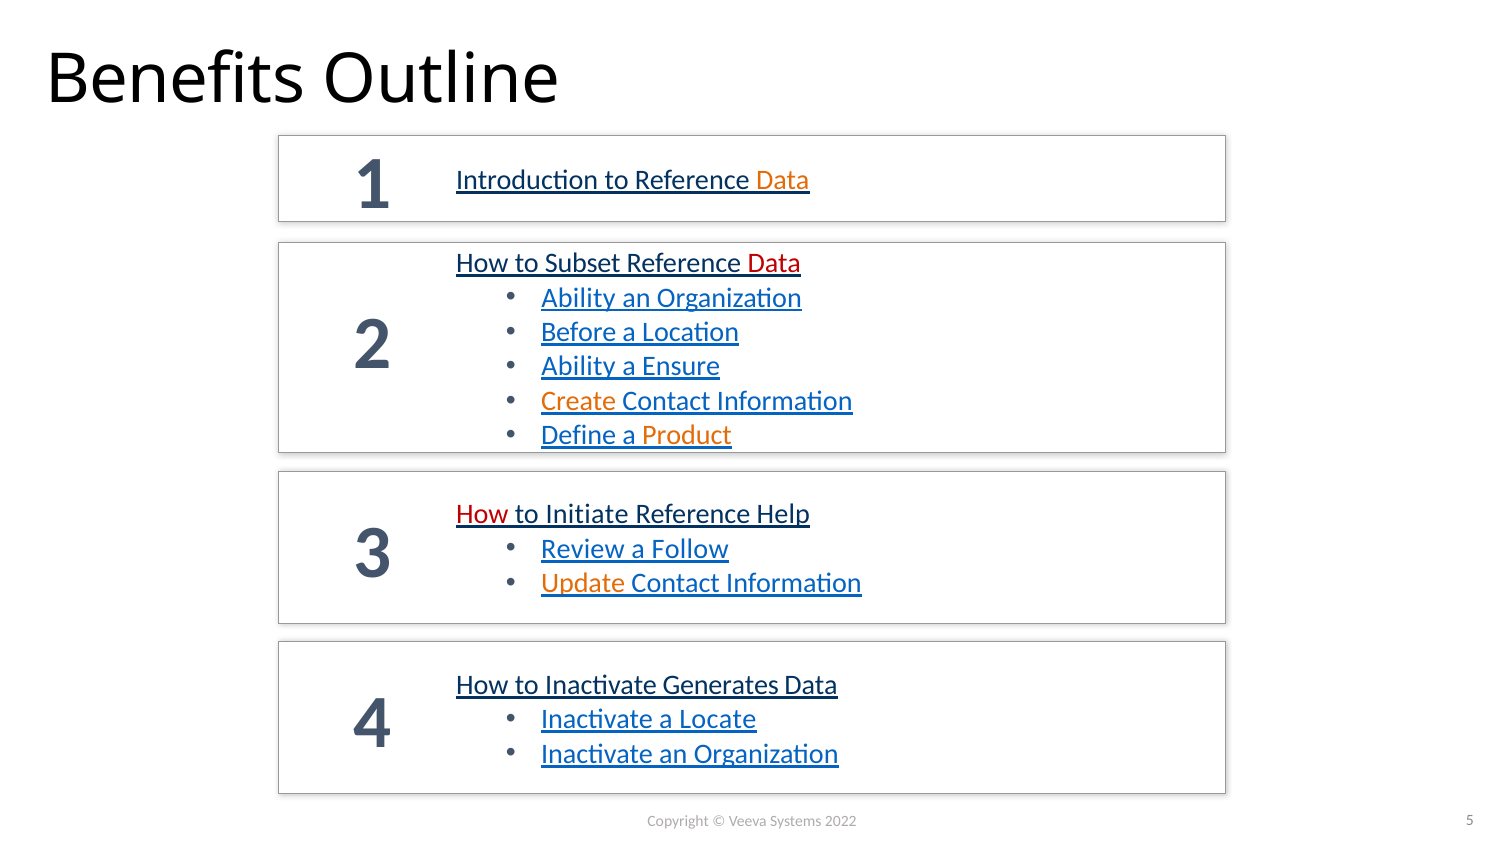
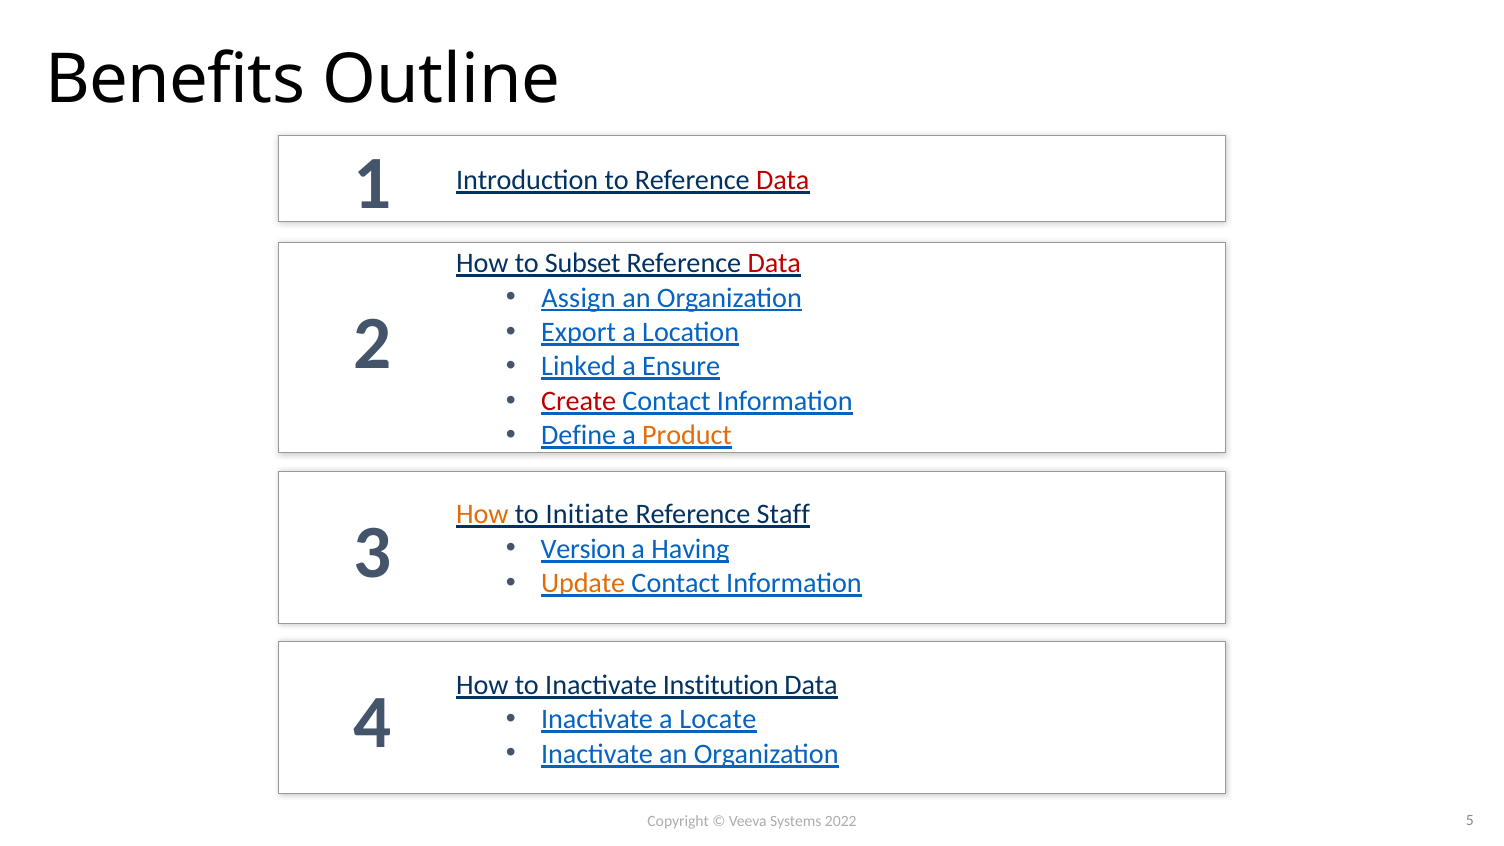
Data colour: orange -> red (783, 180)
Ability: Ability -> Assign (578, 298)
Before: Before -> Export (579, 332)
Ability: Ability -> Linked (579, 367)
Create colour: orange -> red (579, 401)
How colour: red -> orange (482, 514)
Help: Help -> Staff (783, 514)
Review: Review -> Version (583, 549)
Follow: Follow -> Having (690, 549)
Generates: Generates -> Institution (721, 685)
